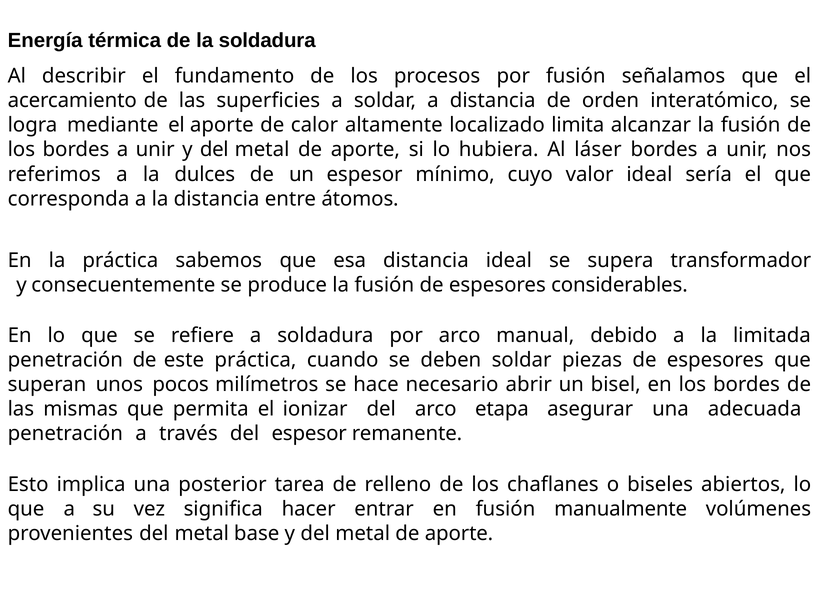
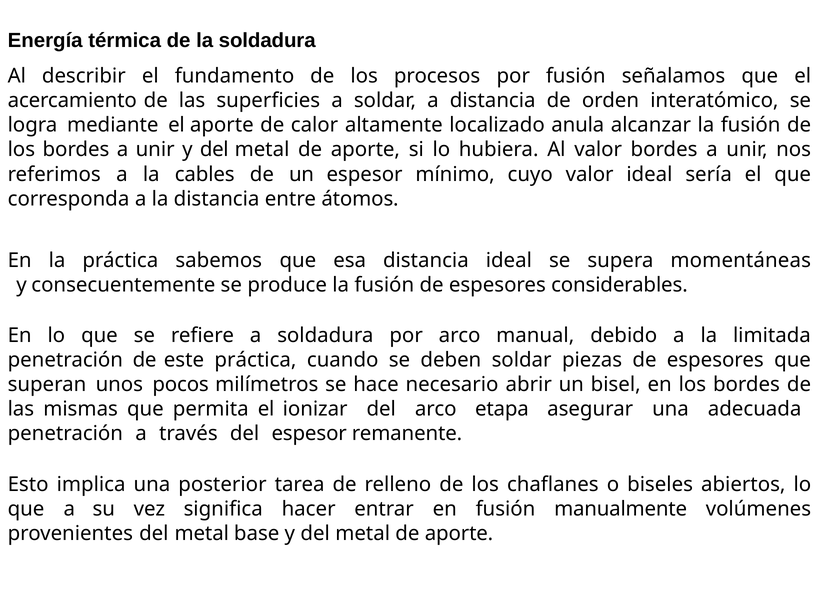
limita: limita -> anula (578, 125)
Al láser: láser -> valor (598, 150)
dulces: dulces -> cables (205, 174)
transformador: transformador -> momentáneas (741, 260)
